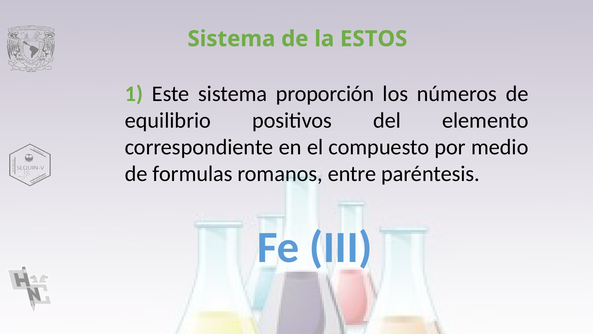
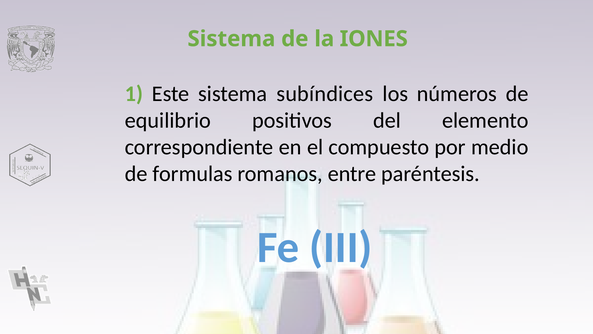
ESTOS: ESTOS -> IONES (374, 39)
proporción: proporción -> subíndices (325, 94)
